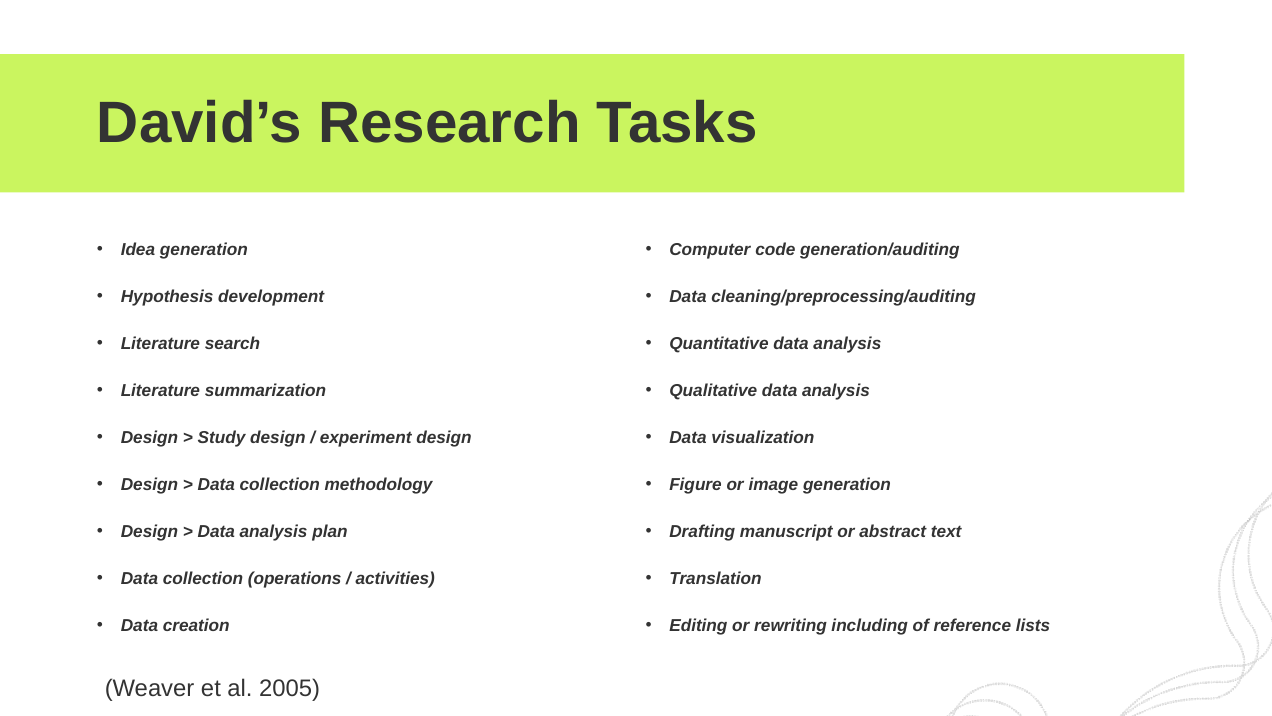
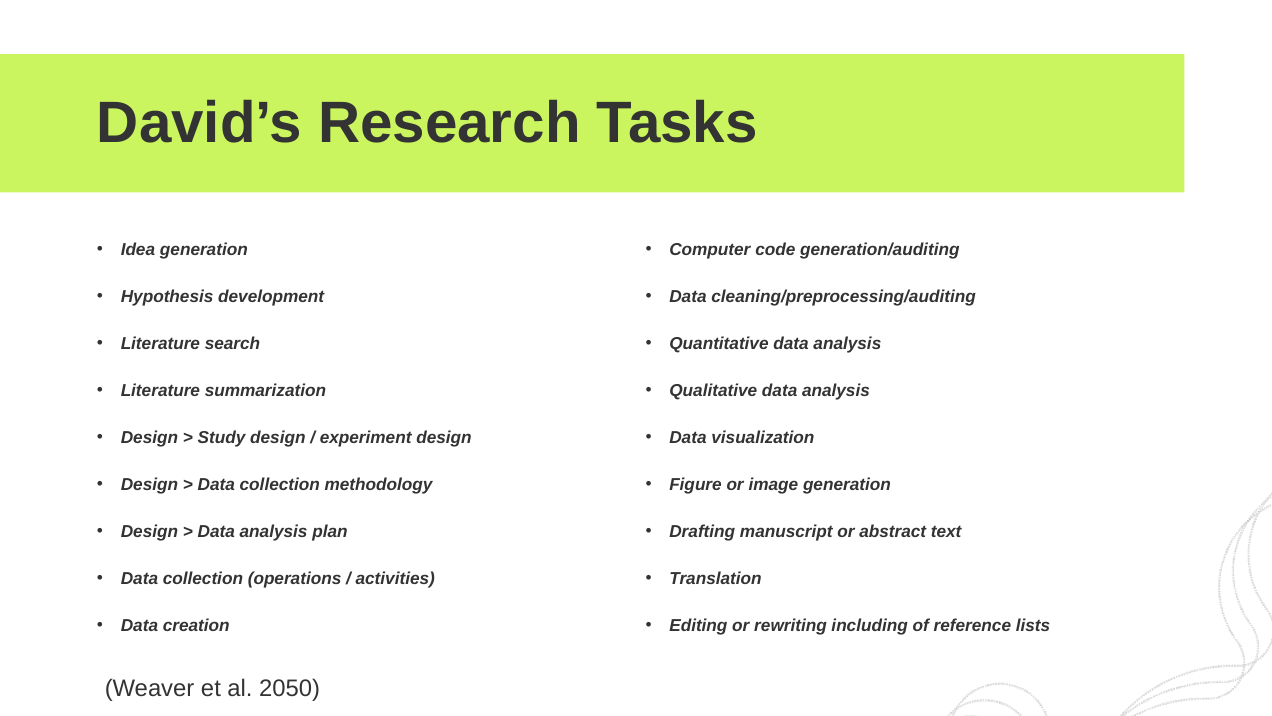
2005: 2005 -> 2050 (290, 688)
